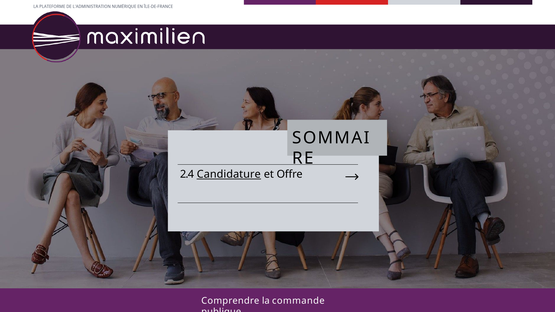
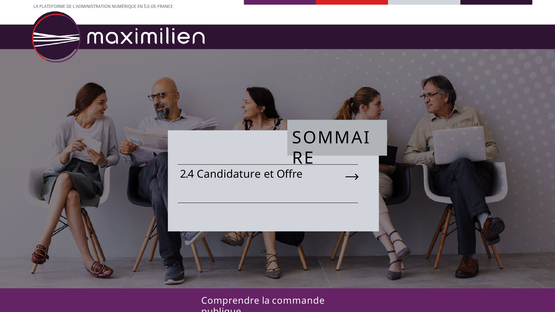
Candidature underline: present -> none (229, 175)
